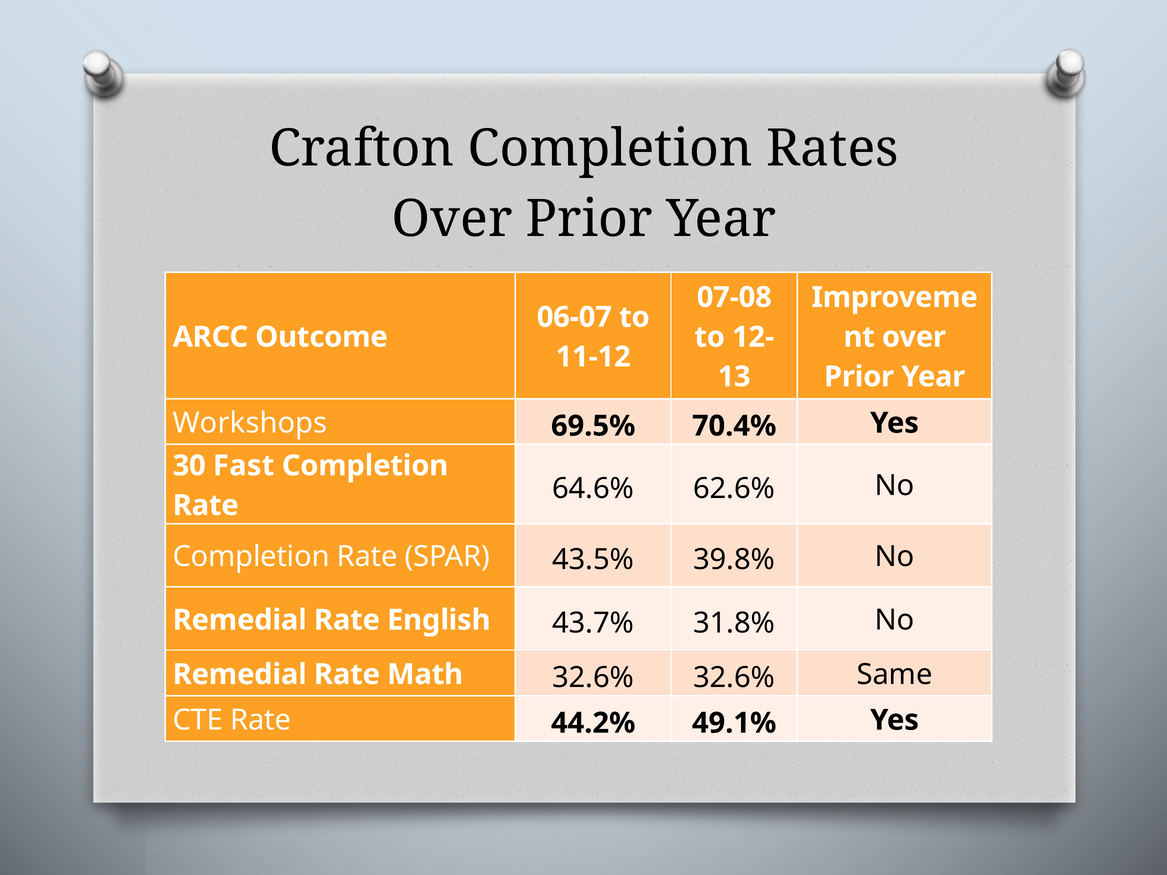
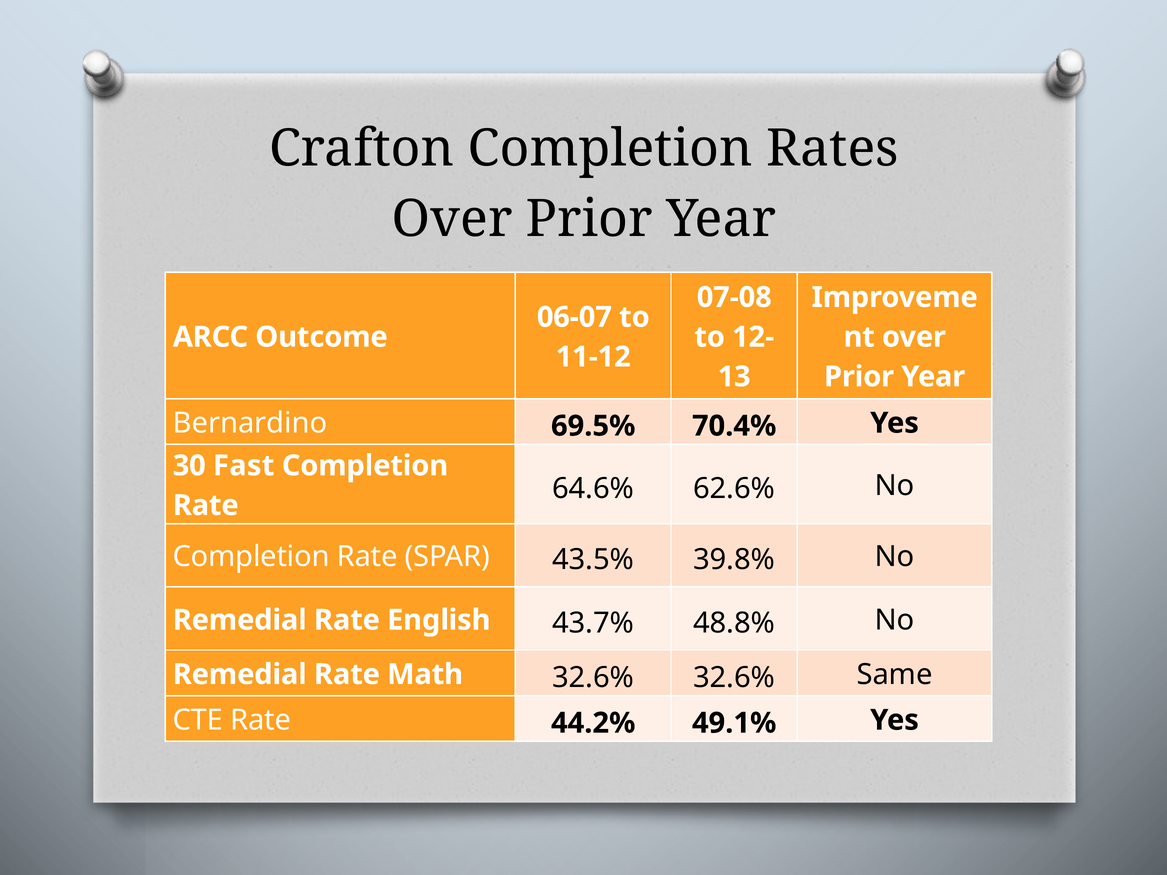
Workshops: Workshops -> Bernardino (250, 423)
31.8%: 31.8% -> 48.8% (734, 623)
